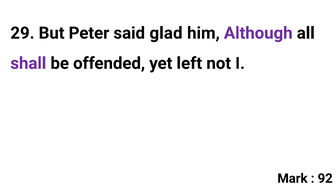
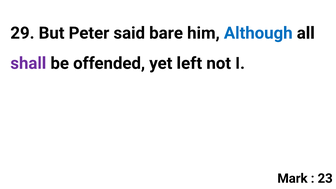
glad: glad -> bare (166, 33)
Although colour: purple -> blue (258, 33)
92: 92 -> 23 (325, 178)
